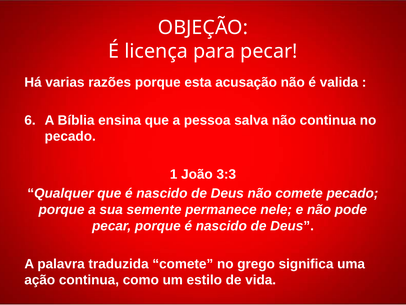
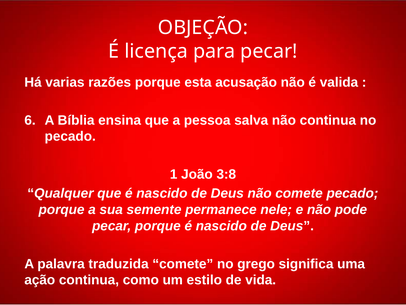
3:3: 3:3 -> 3:8 (226, 174)
